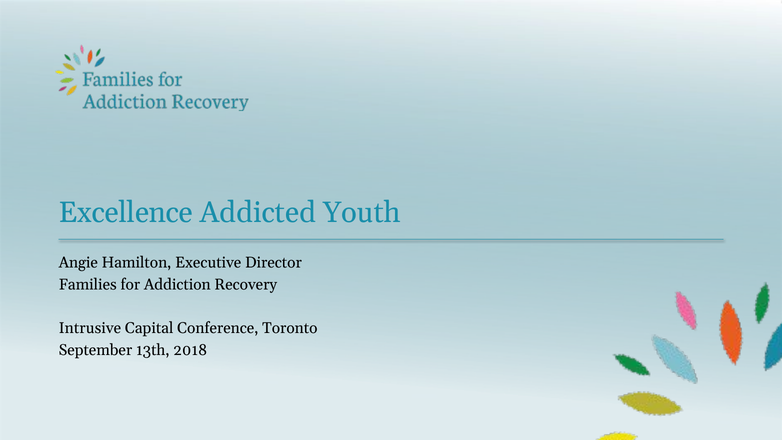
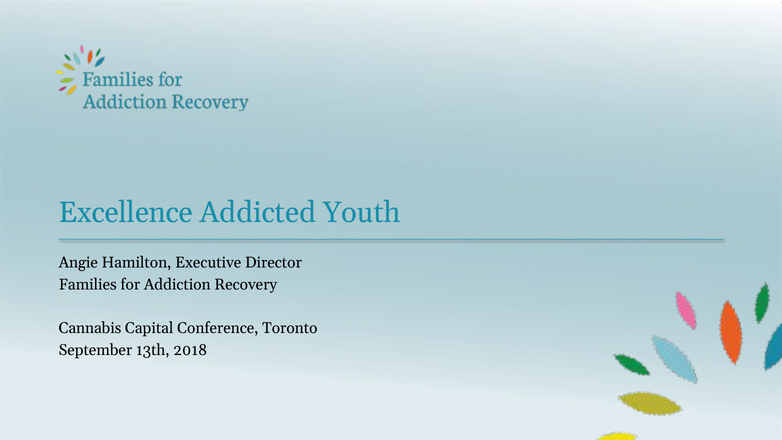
Intrusive: Intrusive -> Cannabis (90, 328)
